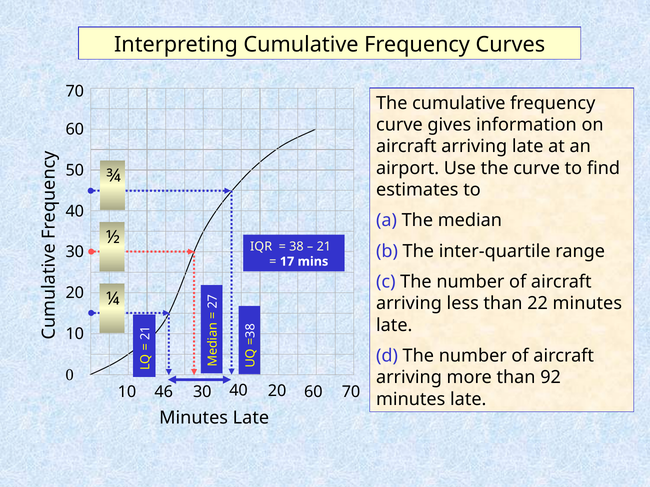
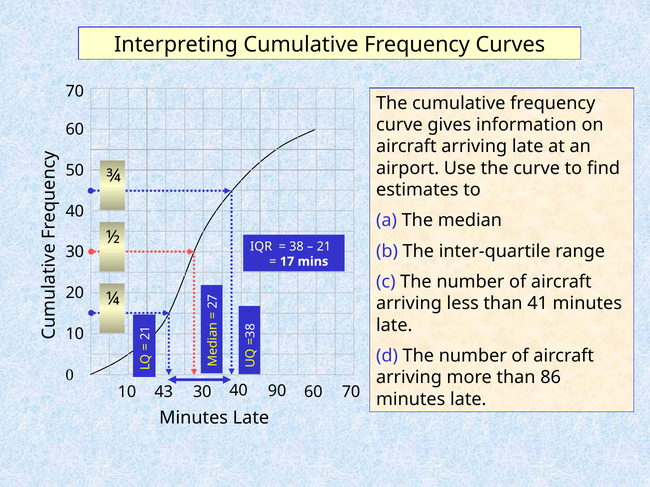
22: 22 -> 41 (538, 304)
92: 92 -> 86 (551, 378)
46: 46 -> 43 (164, 392)
40 20: 20 -> 90 (277, 391)
